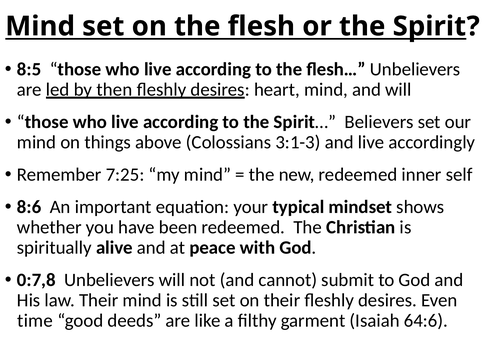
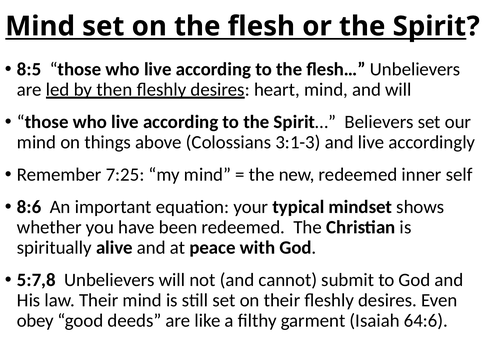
0:7,8: 0:7,8 -> 5:7,8 (36, 281)
time: time -> obey (35, 321)
